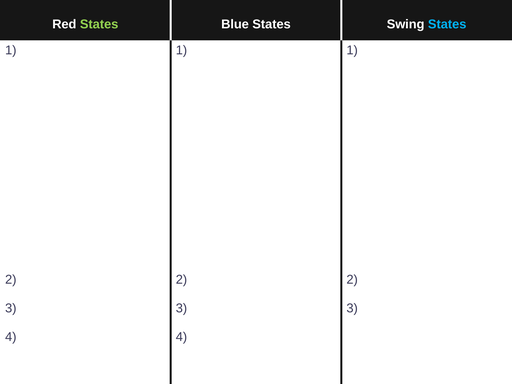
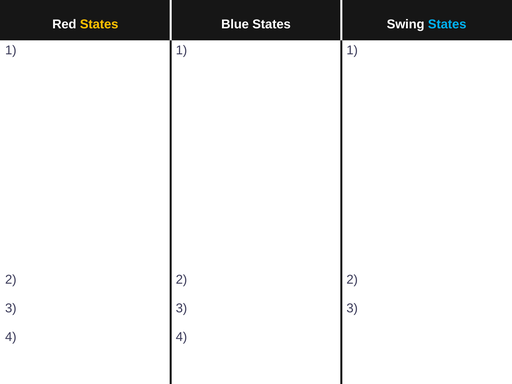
States colour: light green -> yellow (99, 24)
